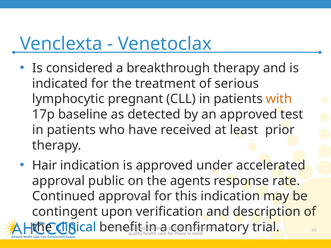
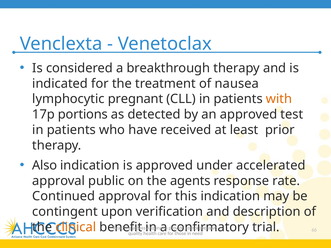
serious: serious -> nausea (237, 84)
baseline: baseline -> portions (83, 115)
Hair: Hair -> Also (45, 166)
clinical colour: blue -> orange (76, 227)
